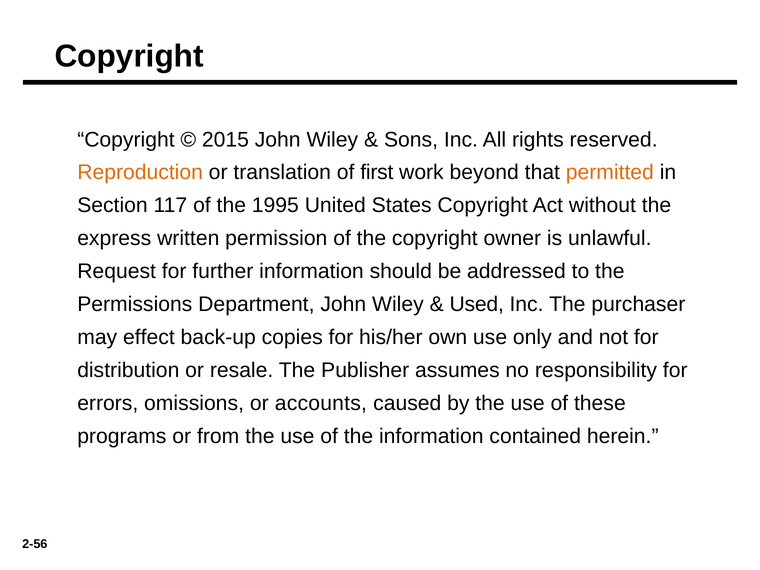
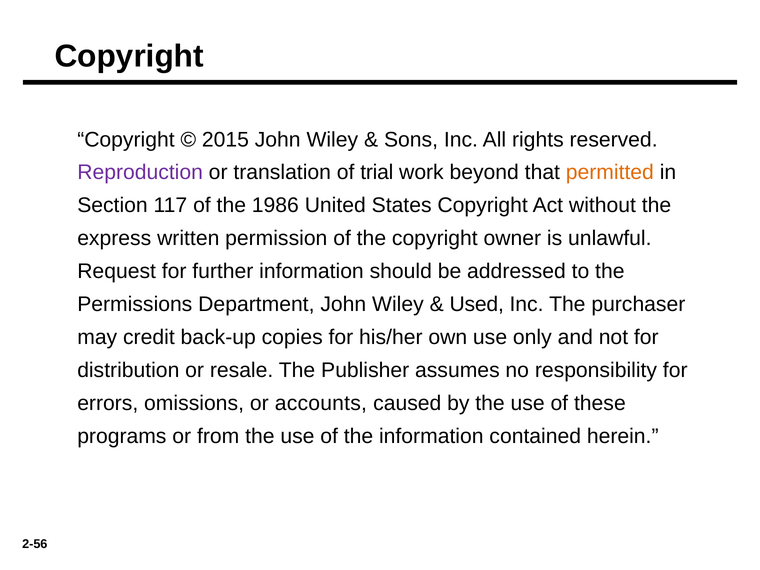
Reproduction colour: orange -> purple (140, 172)
first: first -> trial (377, 172)
1995: 1995 -> 1986 (275, 205)
effect: effect -> credit (149, 337)
